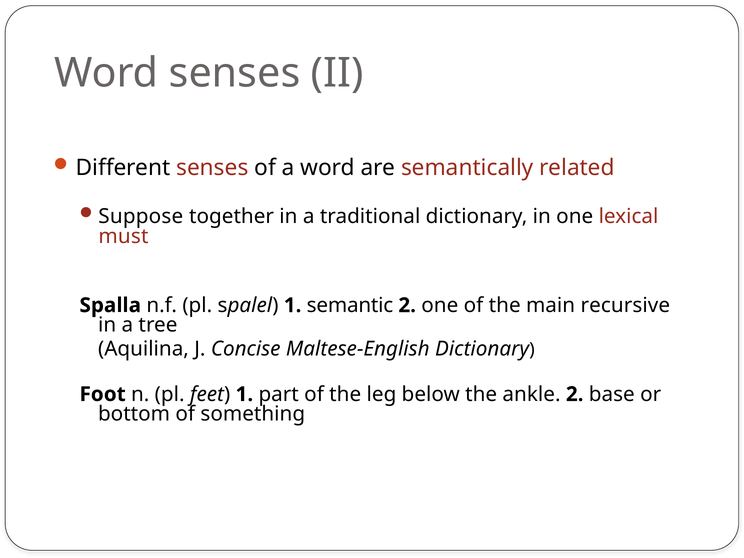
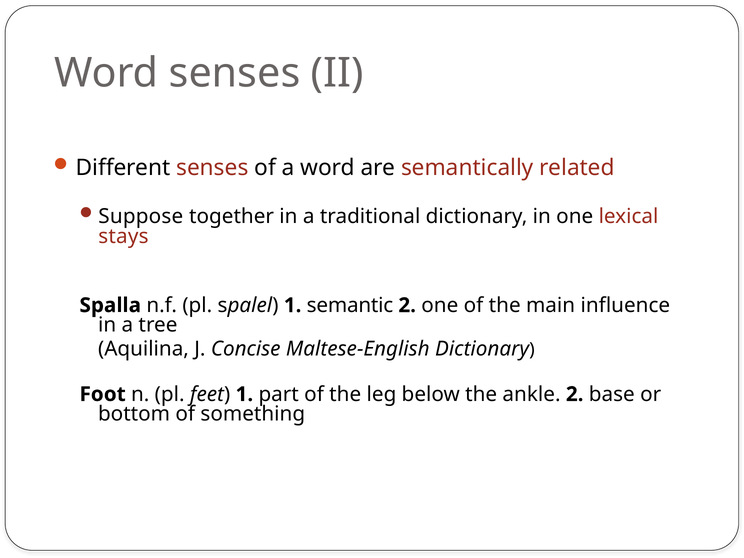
must: must -> stays (123, 236)
recursive: recursive -> influence (625, 305)
